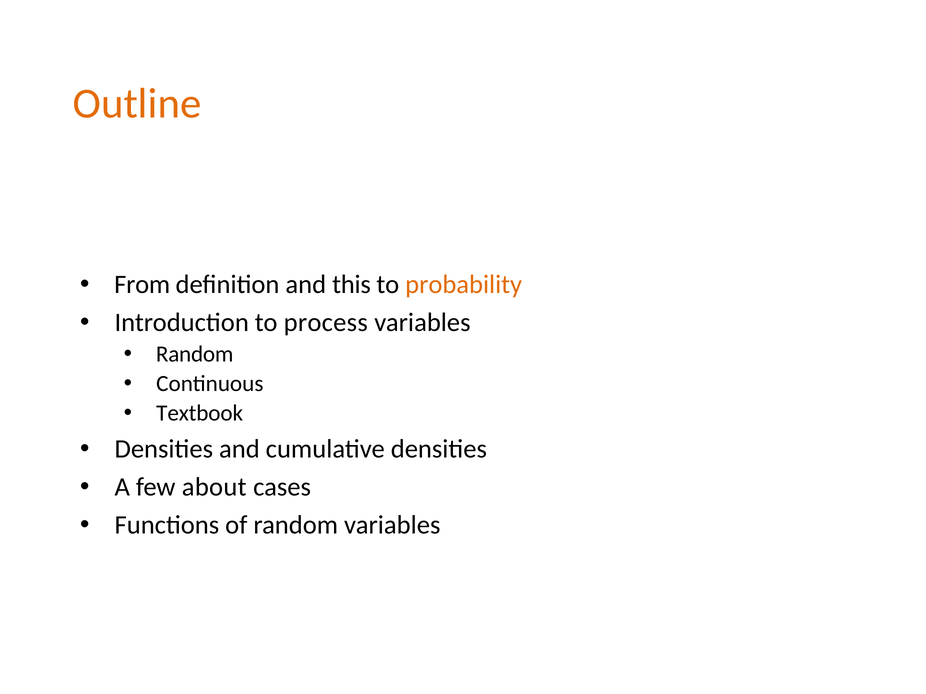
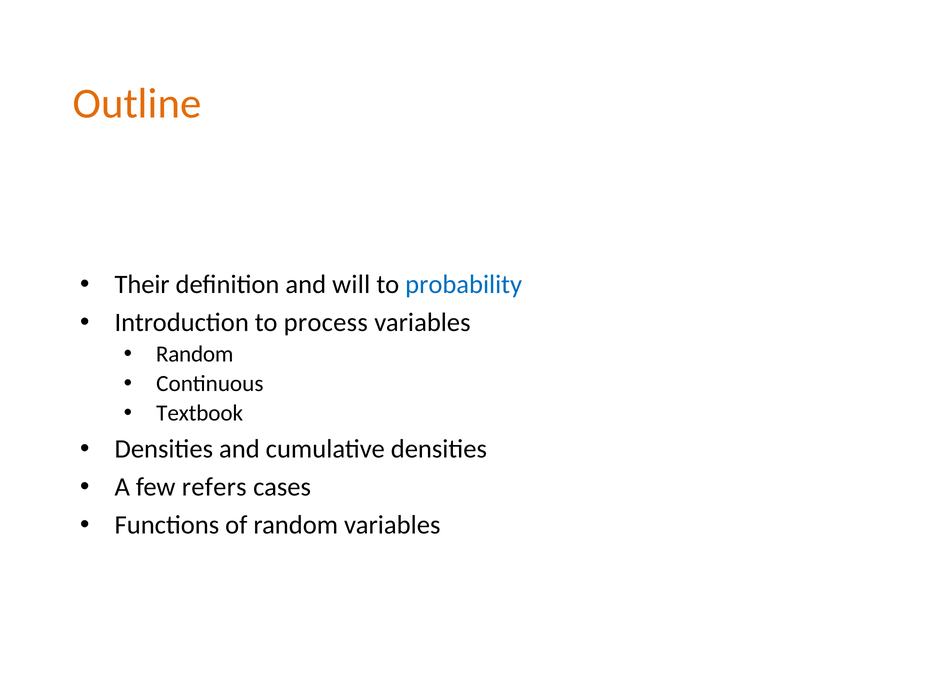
From: From -> Their (142, 285)
this: this -> will (351, 285)
probability colour: orange -> blue (464, 285)
about: about -> refers (214, 487)
